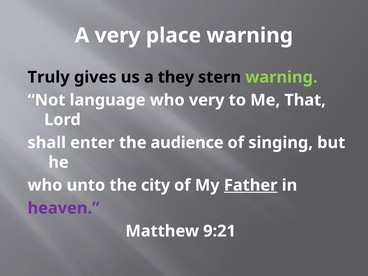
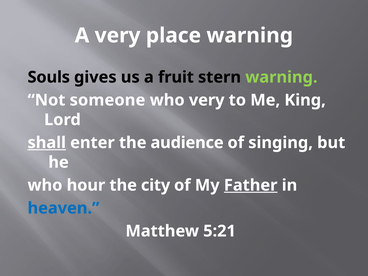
Truly: Truly -> Souls (49, 77)
they: they -> fruit (176, 77)
language: language -> someone (107, 100)
That: That -> King (305, 100)
shall underline: none -> present (47, 143)
unto: unto -> hour (86, 185)
heaven colour: purple -> blue (63, 208)
9:21: 9:21 -> 5:21 (220, 231)
